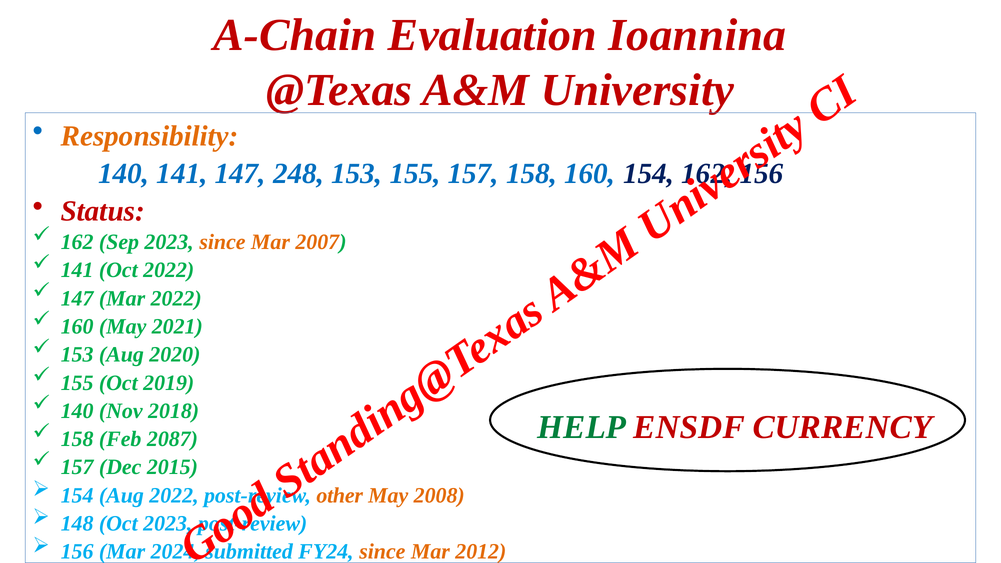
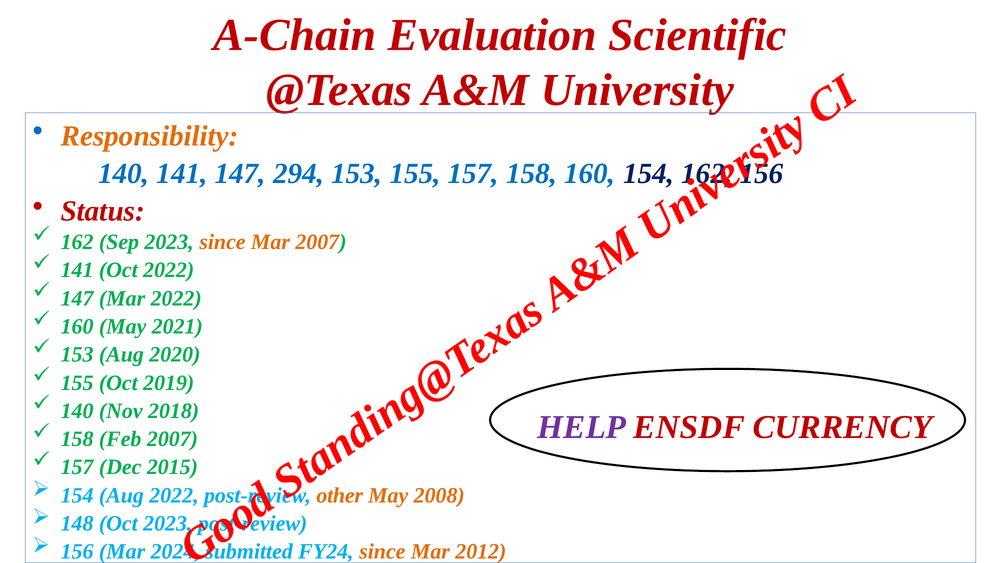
Ioannina: Ioannina -> Scientific (697, 35)
248: 248 -> 294 (299, 174)
HELP colour: green -> purple (582, 427)
Feb 2087: 2087 -> 2007 (172, 439)
